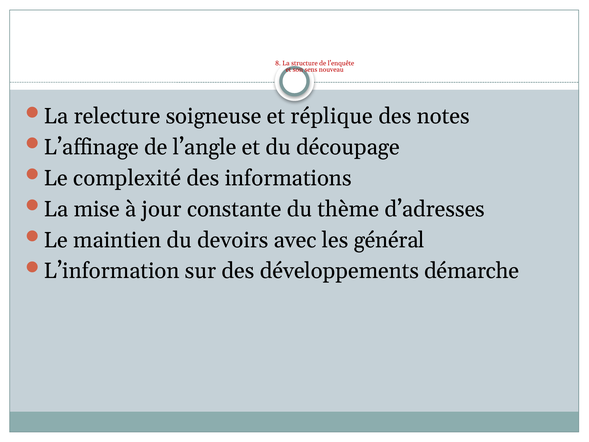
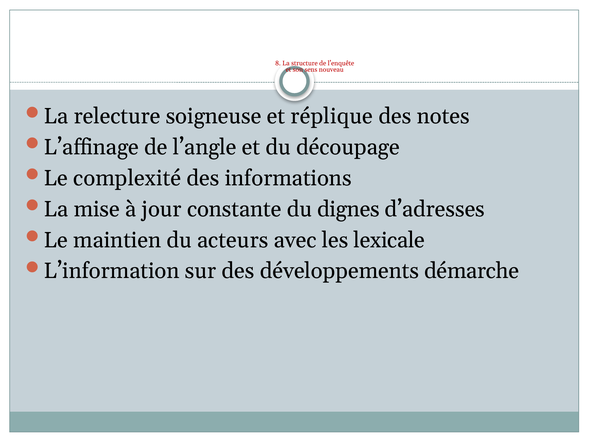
thème: thème -> dignes (348, 209)
devoirs: devoirs -> acteurs (233, 240)
général: général -> lexicale (389, 240)
